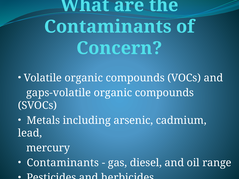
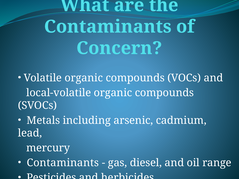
gaps-volatile: gaps-volatile -> local-volatile (59, 93)
